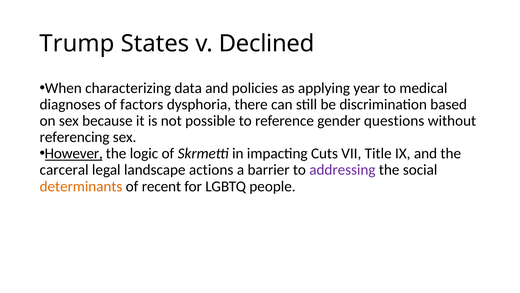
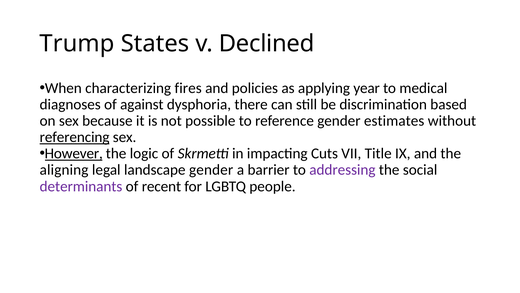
data: data -> fires (188, 88)
factors: factors -> against (142, 104)
questions: questions -> estimates (394, 121)
referencing underline: none -> present (75, 137)
carceral: carceral -> aligning (64, 170)
landscape actions: actions -> gender (211, 170)
determinants colour: orange -> purple (81, 186)
